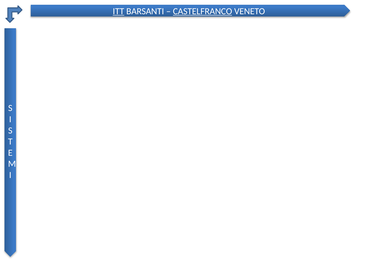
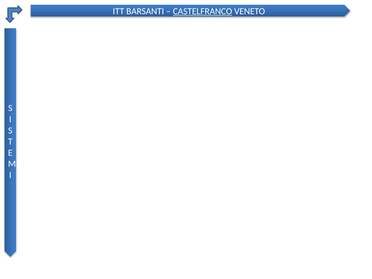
ITT underline: present -> none (118, 11)
